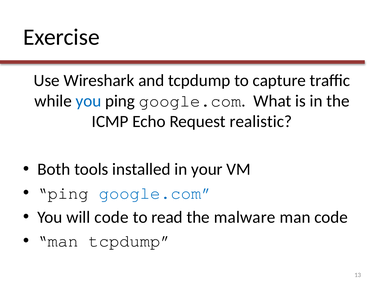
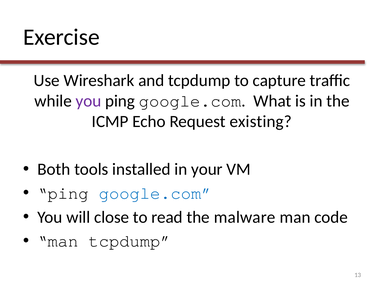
you colour: blue -> purple (88, 101)
realistic: realistic -> existing (261, 122)
will code: code -> close (112, 217)
